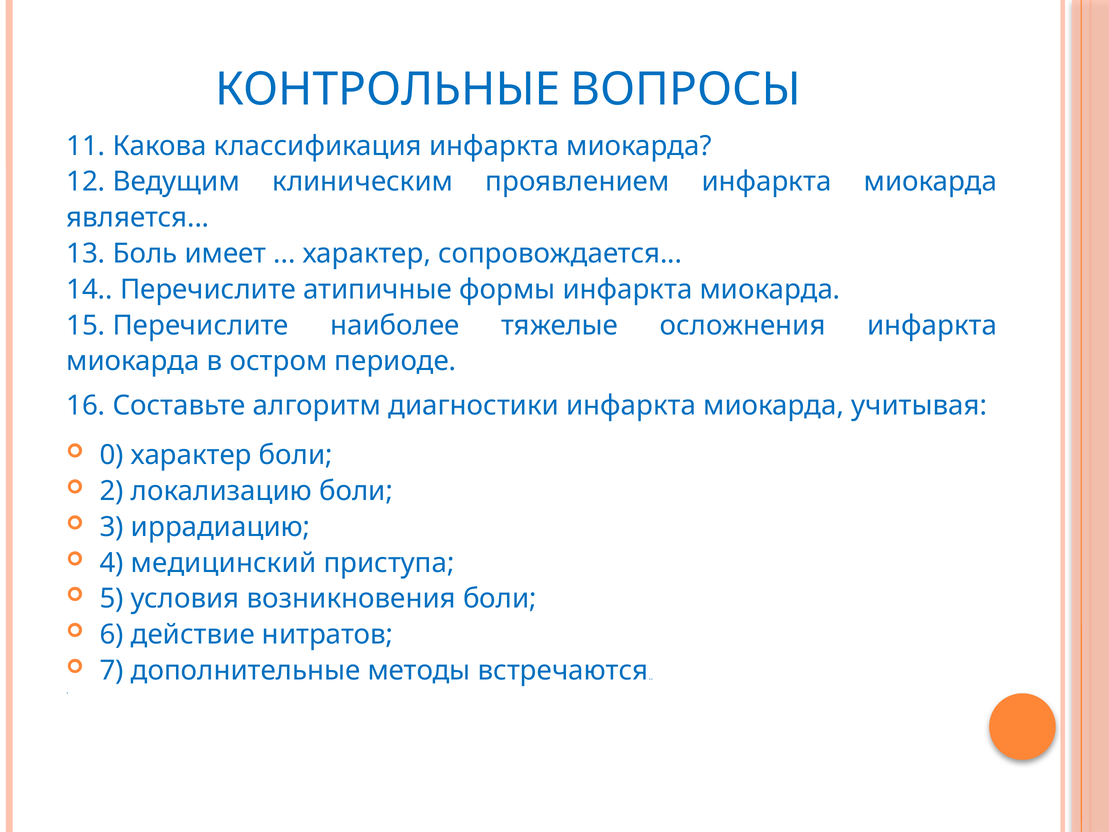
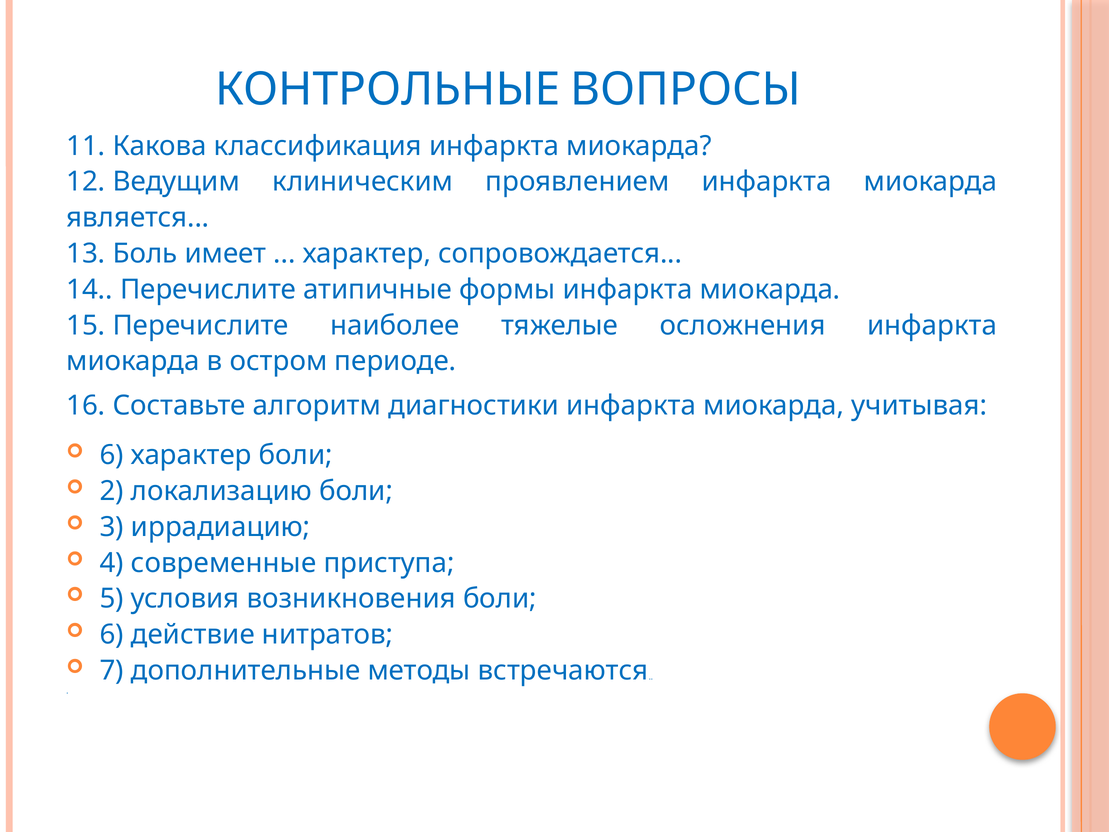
0: 0 -> 6 (112, 455)
медицинский: медицинский -> современные (224, 563)
